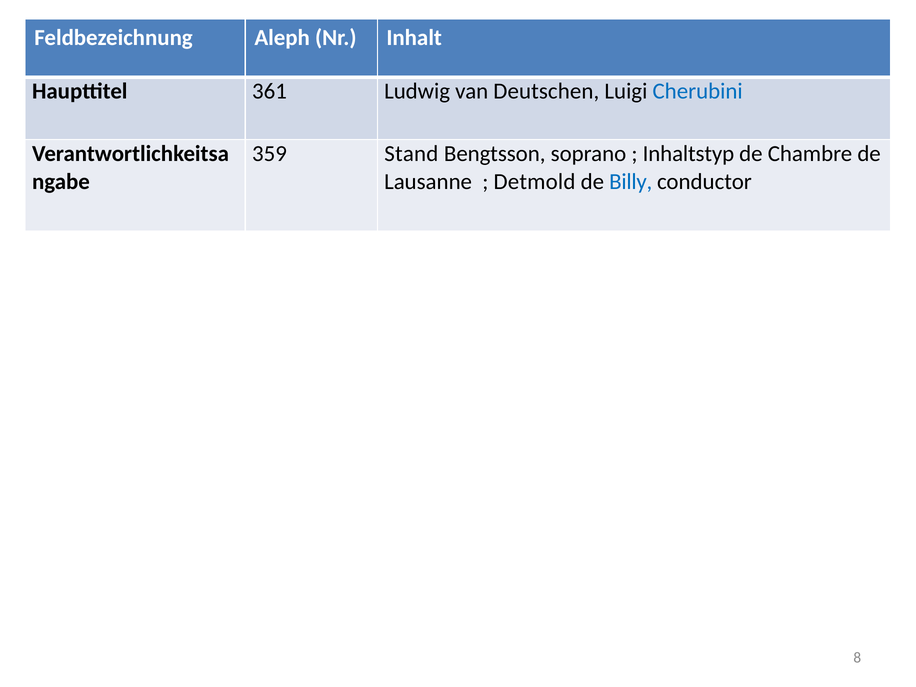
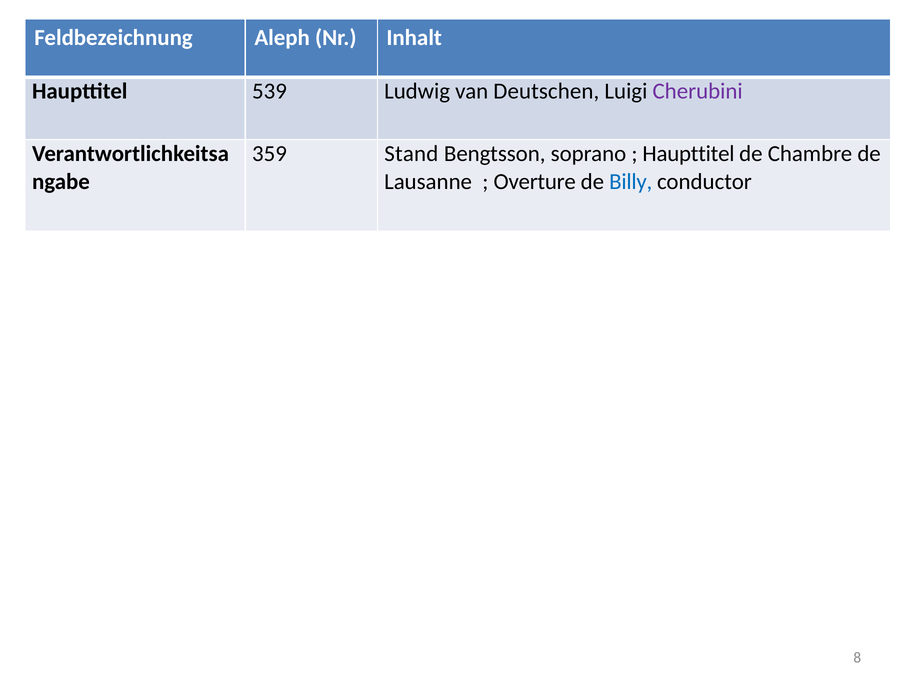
361: 361 -> 539 (269, 91)
Cherubini colour: blue -> purple (698, 91)
Inhaltstyp: Inhaltstyp -> Haupttitel (689, 154)
Detmold: Detmold -> Overture (535, 182)
